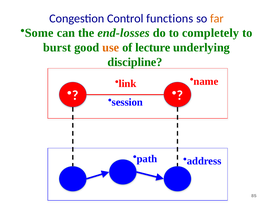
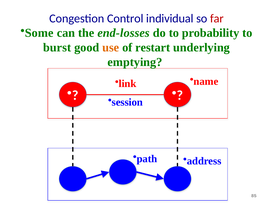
functions: functions -> individual (170, 19)
far colour: orange -> red (217, 19)
completely: completely -> probability (211, 33)
lecture: lecture -> restart (153, 47)
discipline: discipline -> emptying (135, 62)
